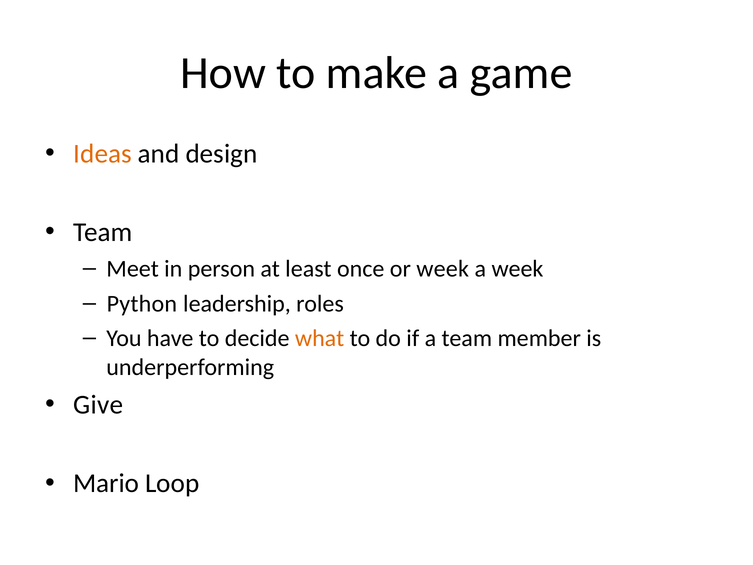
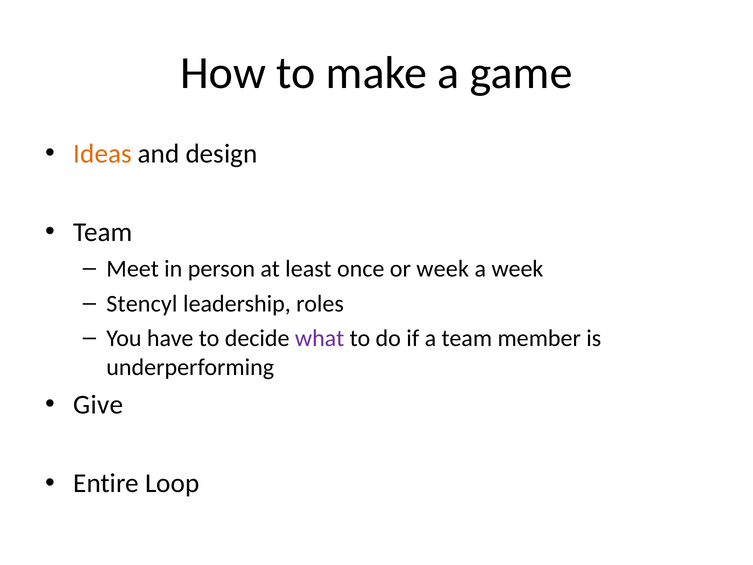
Python: Python -> Stencyl (142, 303)
what colour: orange -> purple (320, 338)
Mario: Mario -> Entire (106, 483)
